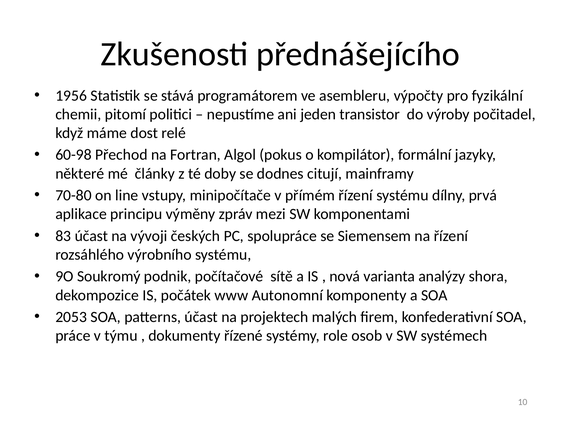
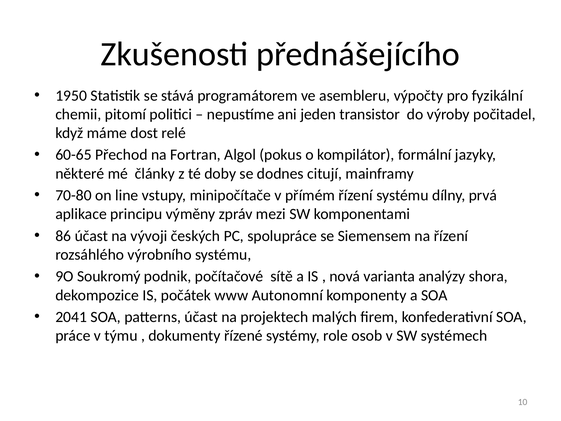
1956: 1956 -> 1950 (71, 96)
60-98: 60-98 -> 60-65 (74, 155)
83: 83 -> 86 (63, 236)
2053: 2053 -> 2041 (71, 317)
